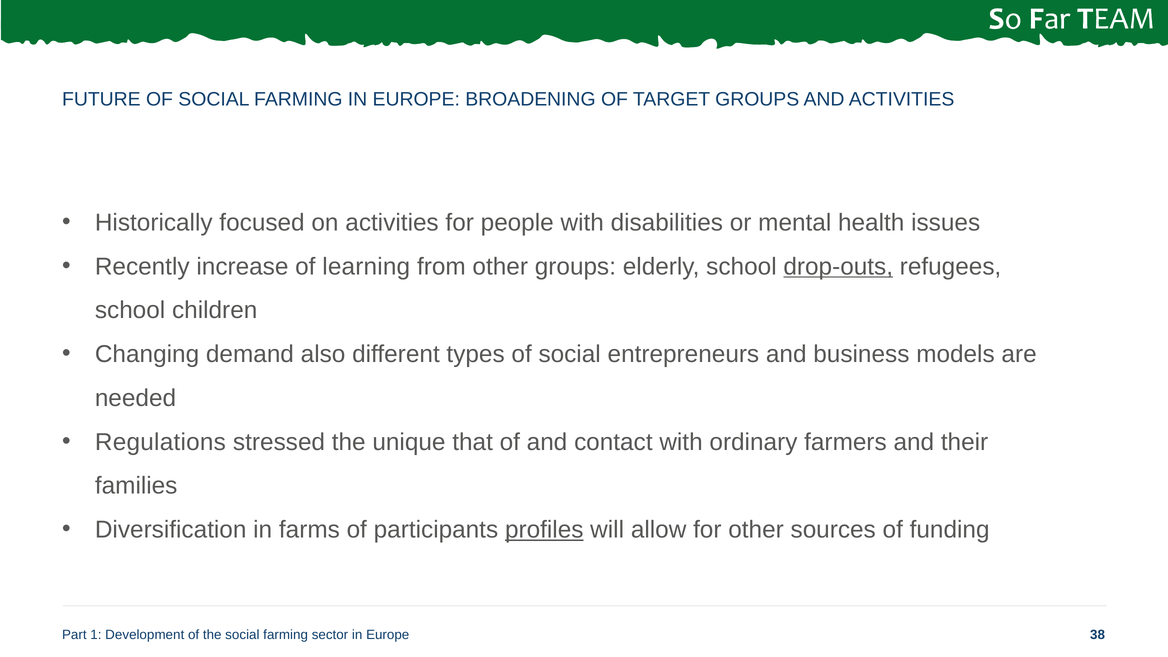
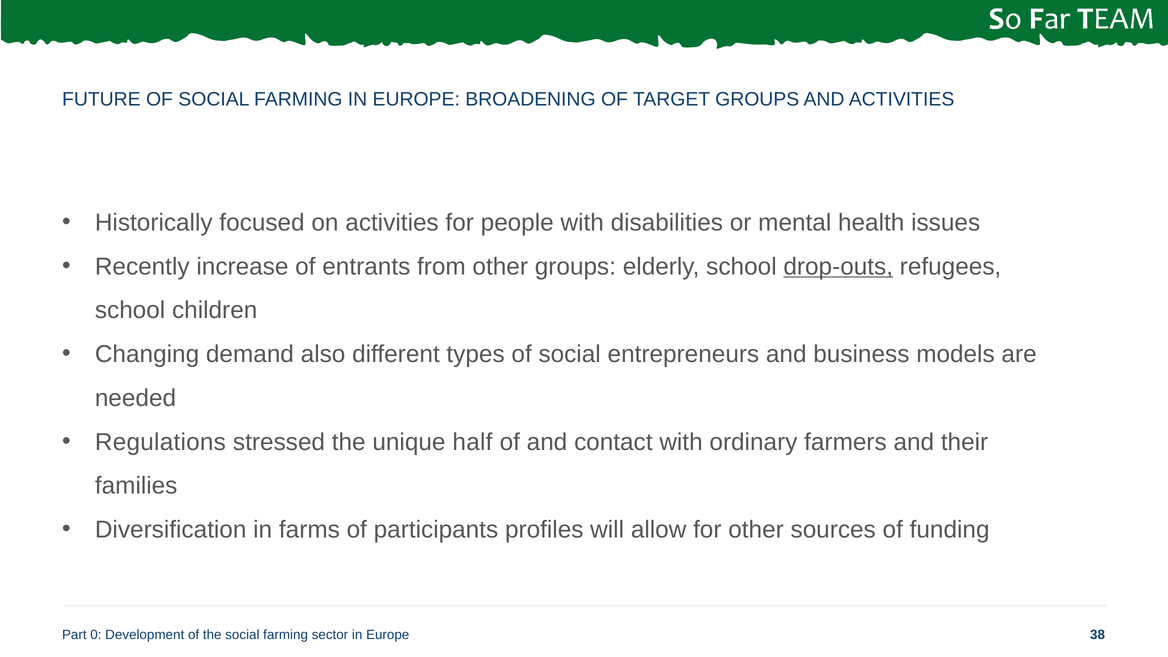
learning: learning -> entrants (366, 267)
that: that -> half (472, 442)
profiles underline: present -> none (544, 530)
1: 1 -> 0 (96, 635)
